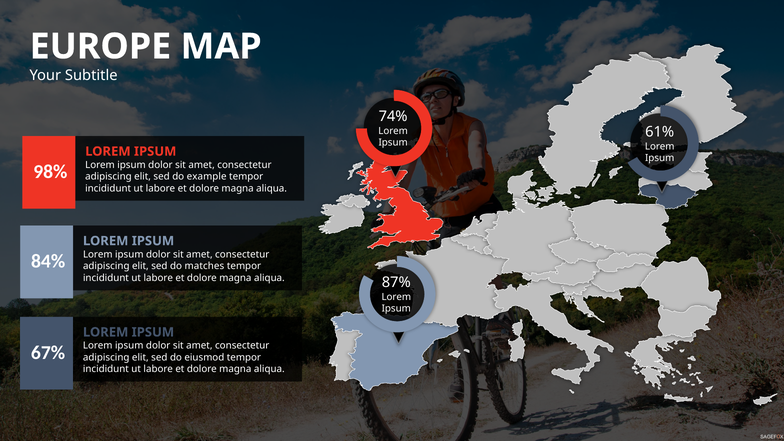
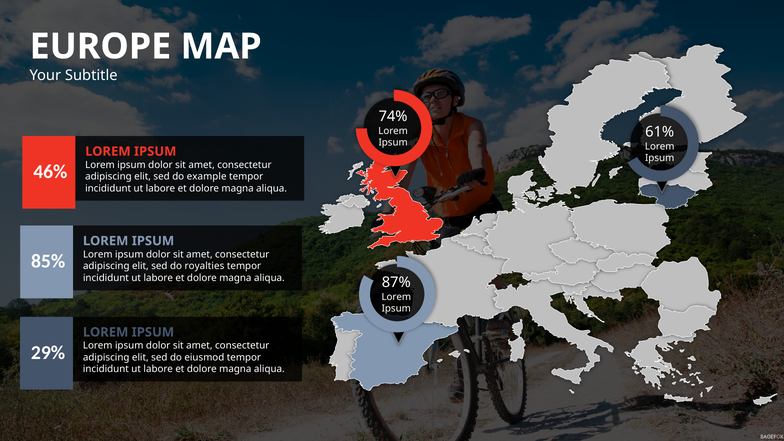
98%: 98% -> 46% (50, 172)
84%: 84% -> 85% (48, 261)
matches: matches -> royalties (204, 266)
67%: 67% -> 29% (48, 353)
